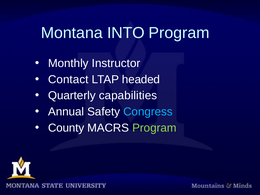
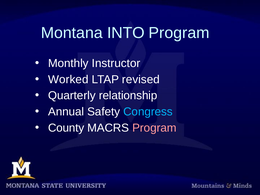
Contact: Contact -> Worked (68, 79)
headed: headed -> revised (141, 79)
capabilities: capabilities -> relationship (128, 96)
Program colour: light green -> pink (154, 128)
